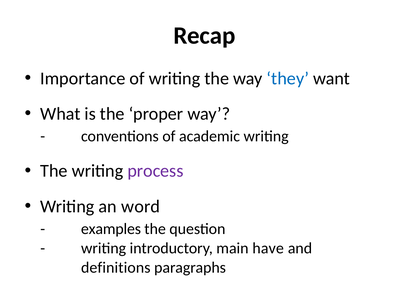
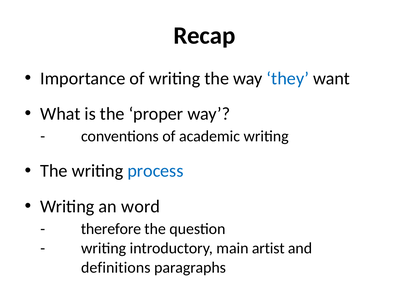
process colour: purple -> blue (155, 171)
examples: examples -> therefore (111, 229)
have: have -> artist (268, 248)
